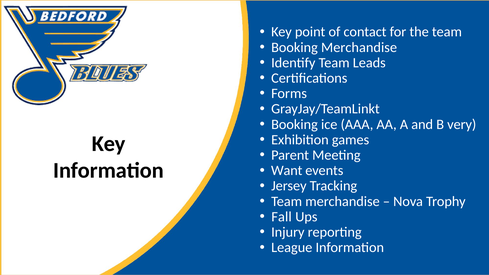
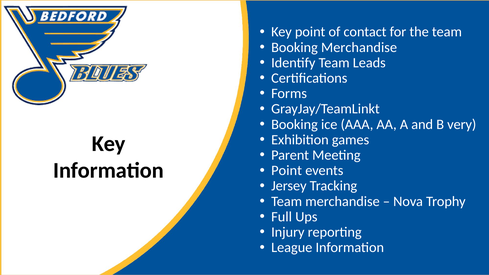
Want: Want -> Point (287, 171)
Fall: Fall -> Full (282, 217)
